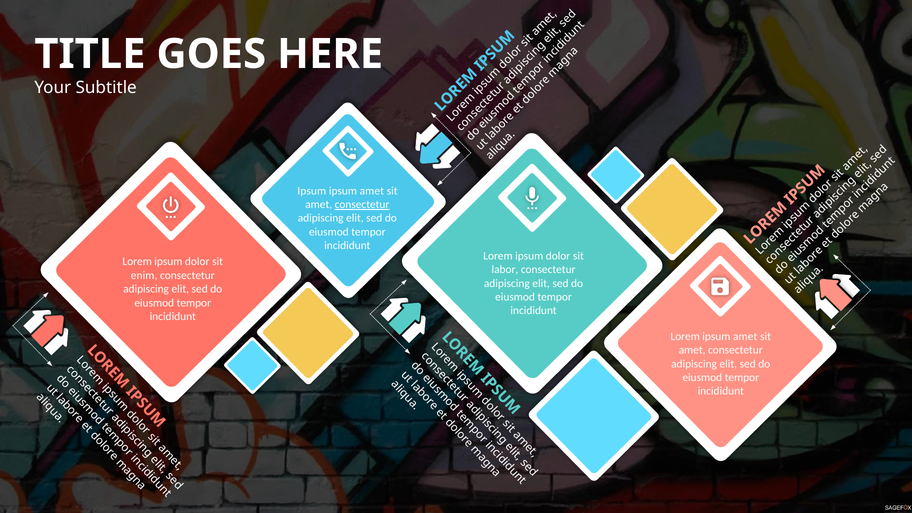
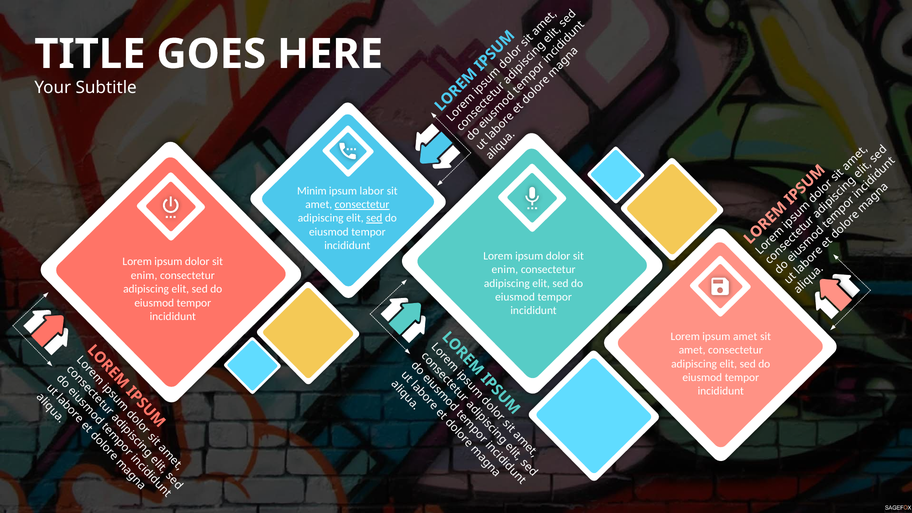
Ipsum: Ipsum -> Minim (312, 191)
amet: amet -> labor (372, 191)
sed underline: none -> present (374, 218)
labor: labor -> enim (505, 270)
